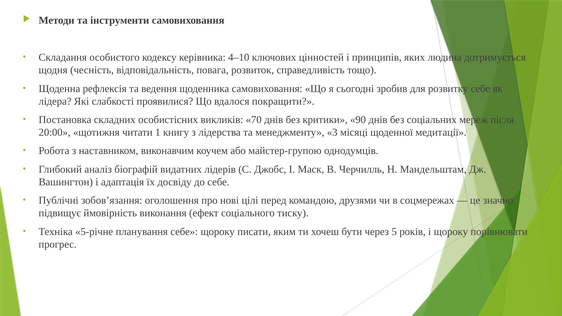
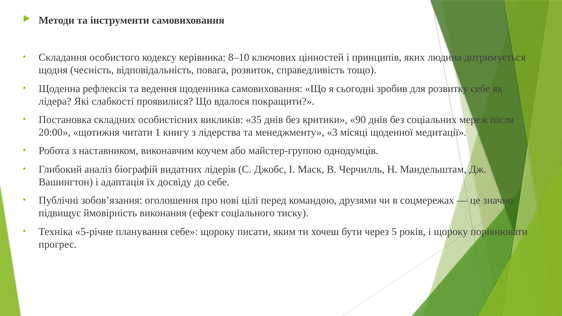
4–10: 4–10 -> 8–10 (239, 57)
70: 70 -> 35 (254, 120)
